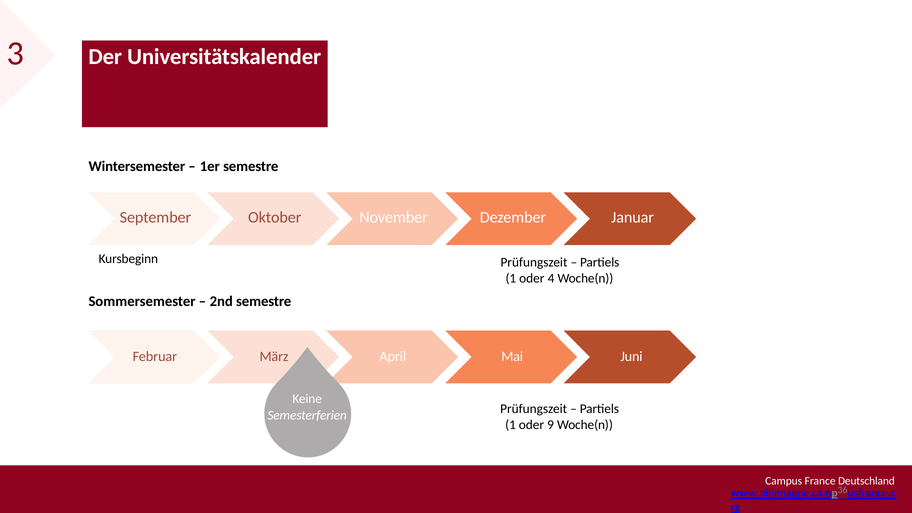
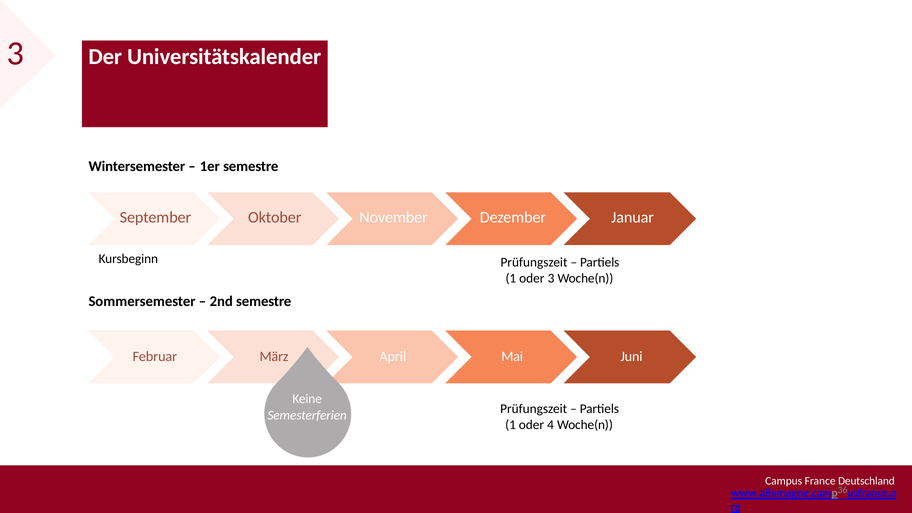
oder 4: 4 -> 3 (551, 278)
9: 9 -> 4 (551, 425)
